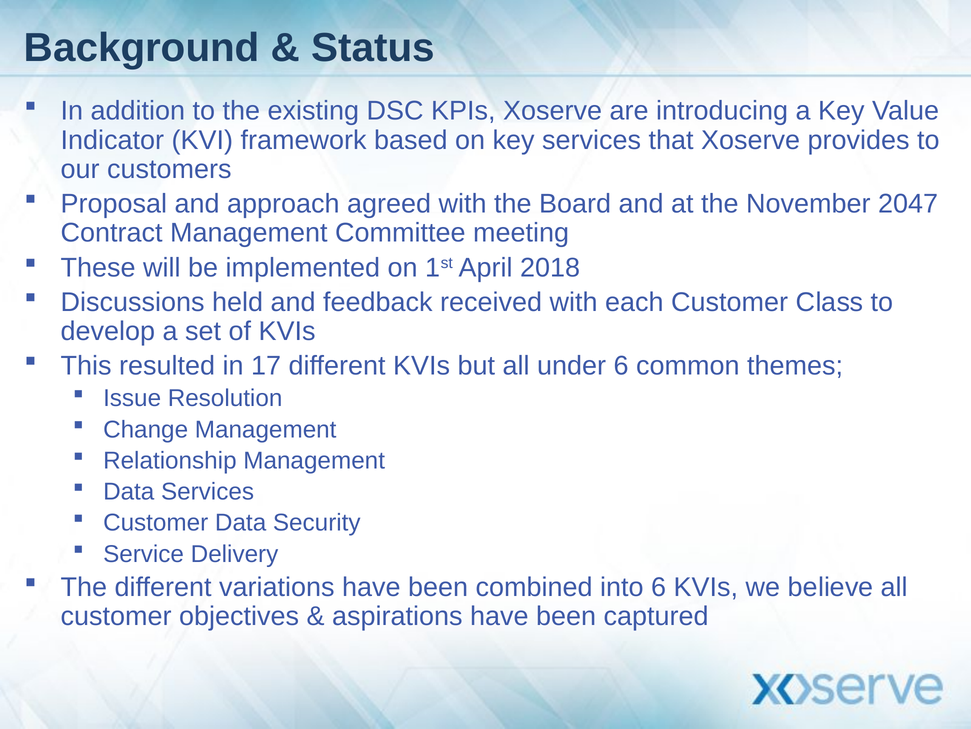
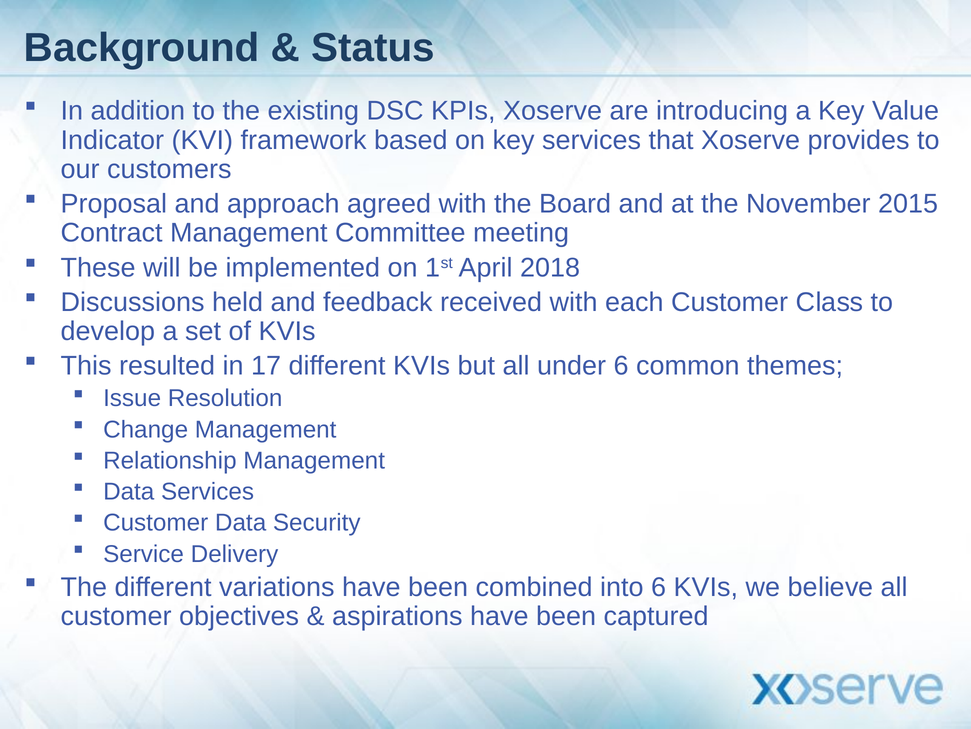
2047: 2047 -> 2015 (908, 204)
